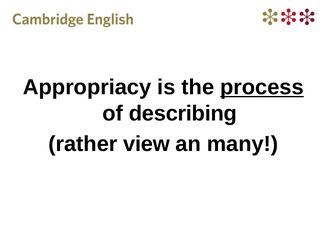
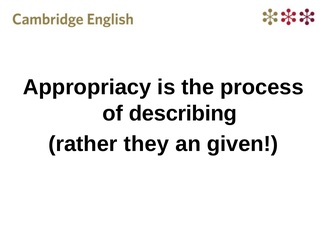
process underline: present -> none (262, 87)
view: view -> they (146, 144)
many: many -> given (243, 144)
